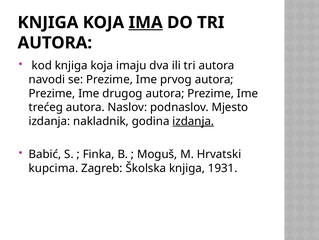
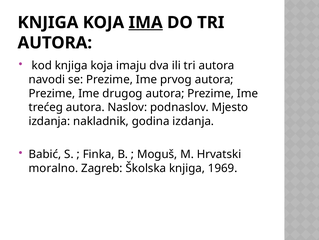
izdanja underline: present -> none (193, 121)
kupcima: kupcima -> moralno (53, 168)
1931: 1931 -> 1969 (223, 168)
